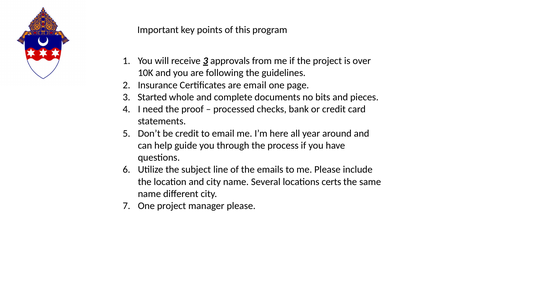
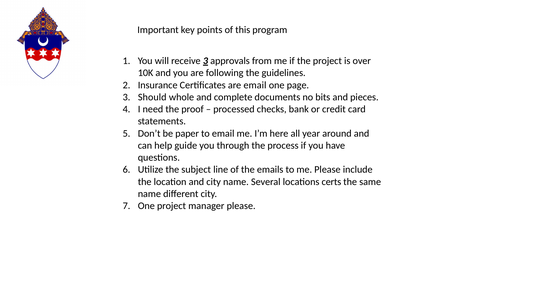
Started: Started -> Should (152, 97)
be credit: credit -> paper (187, 133)
